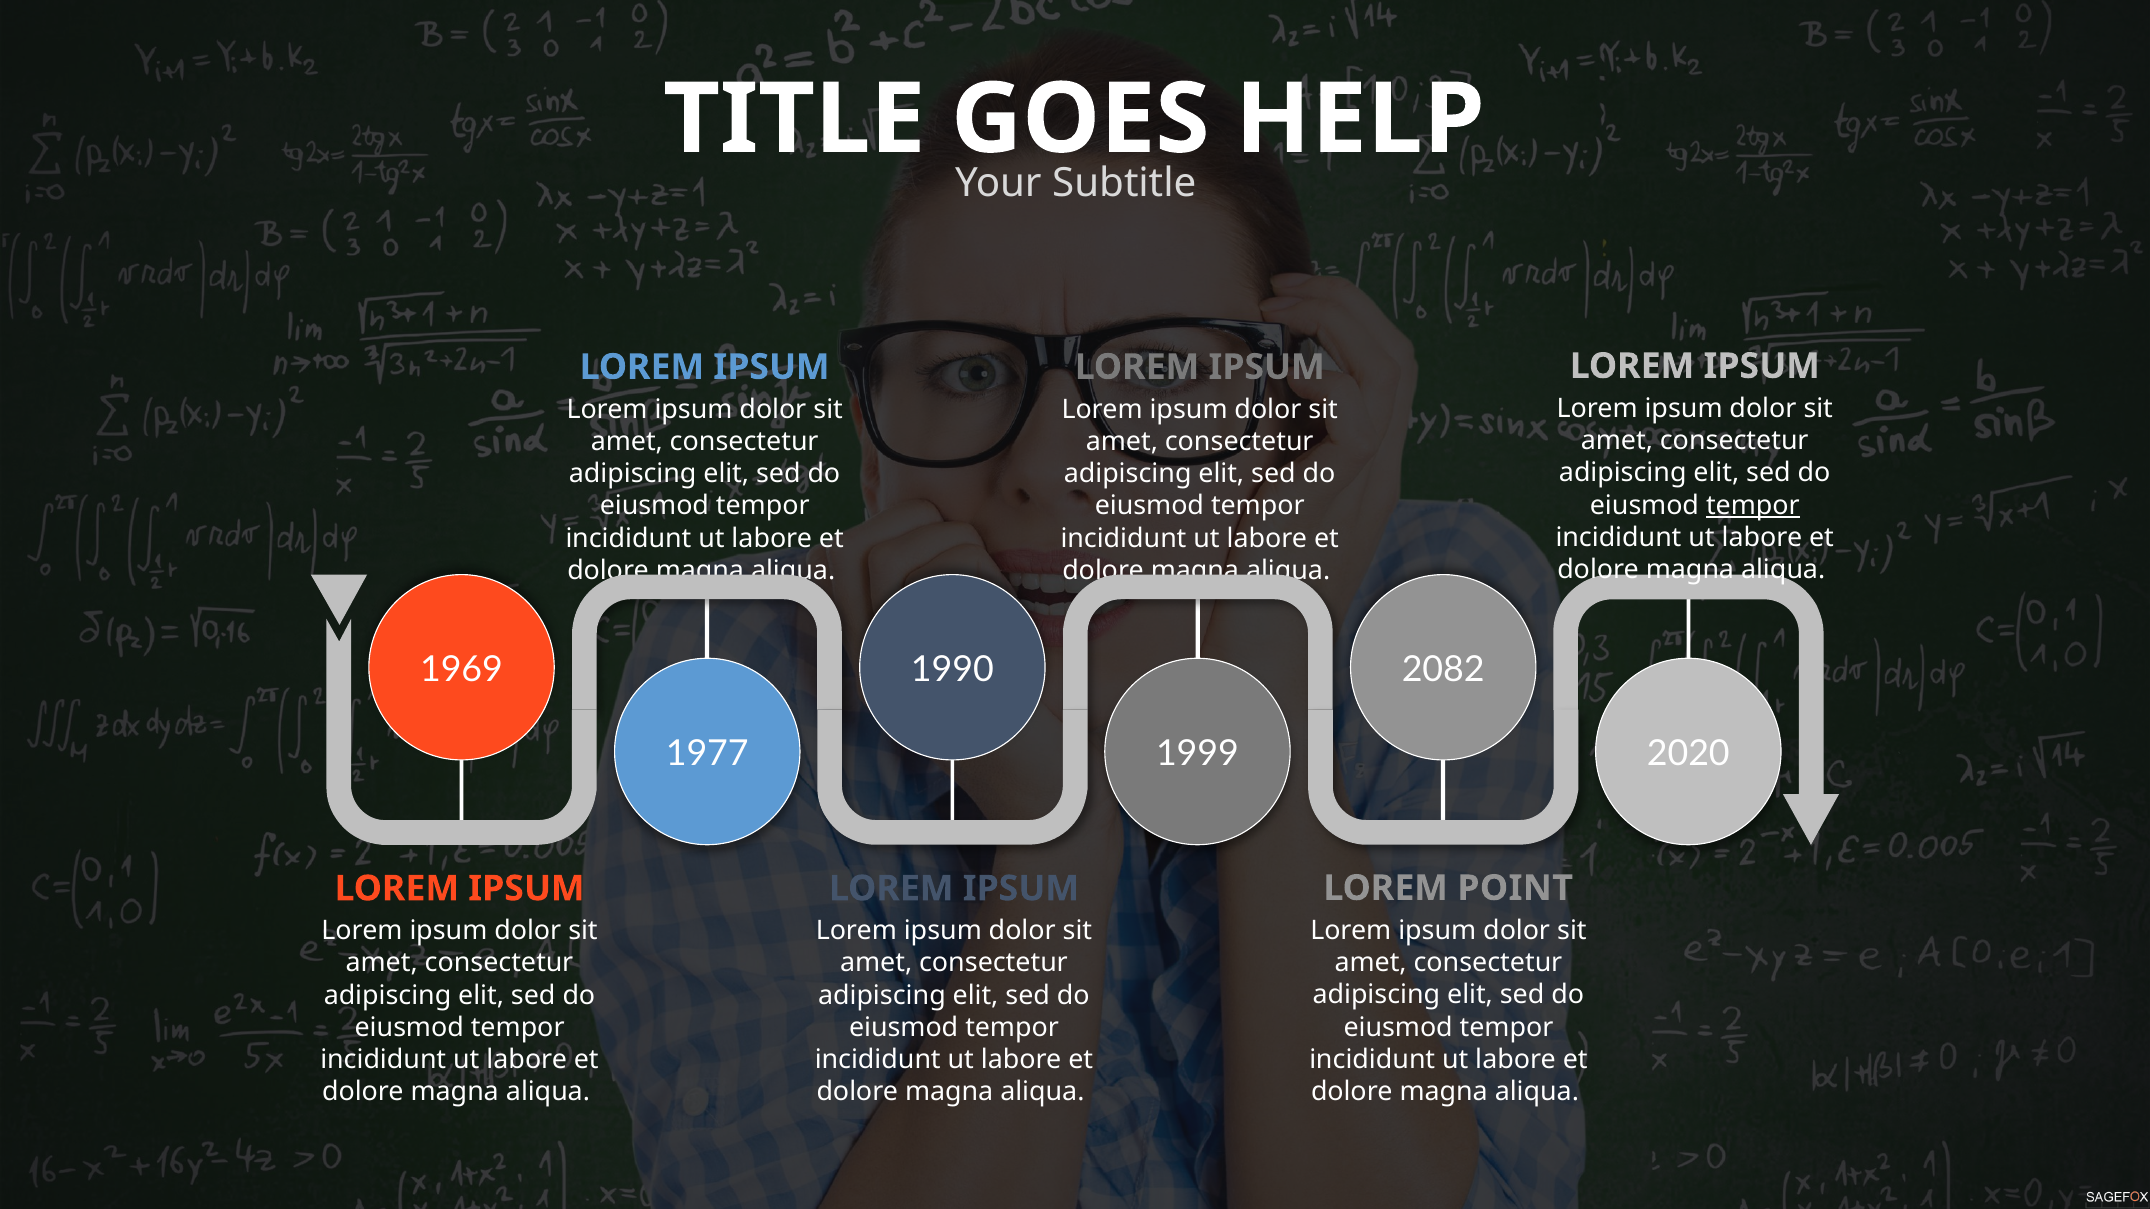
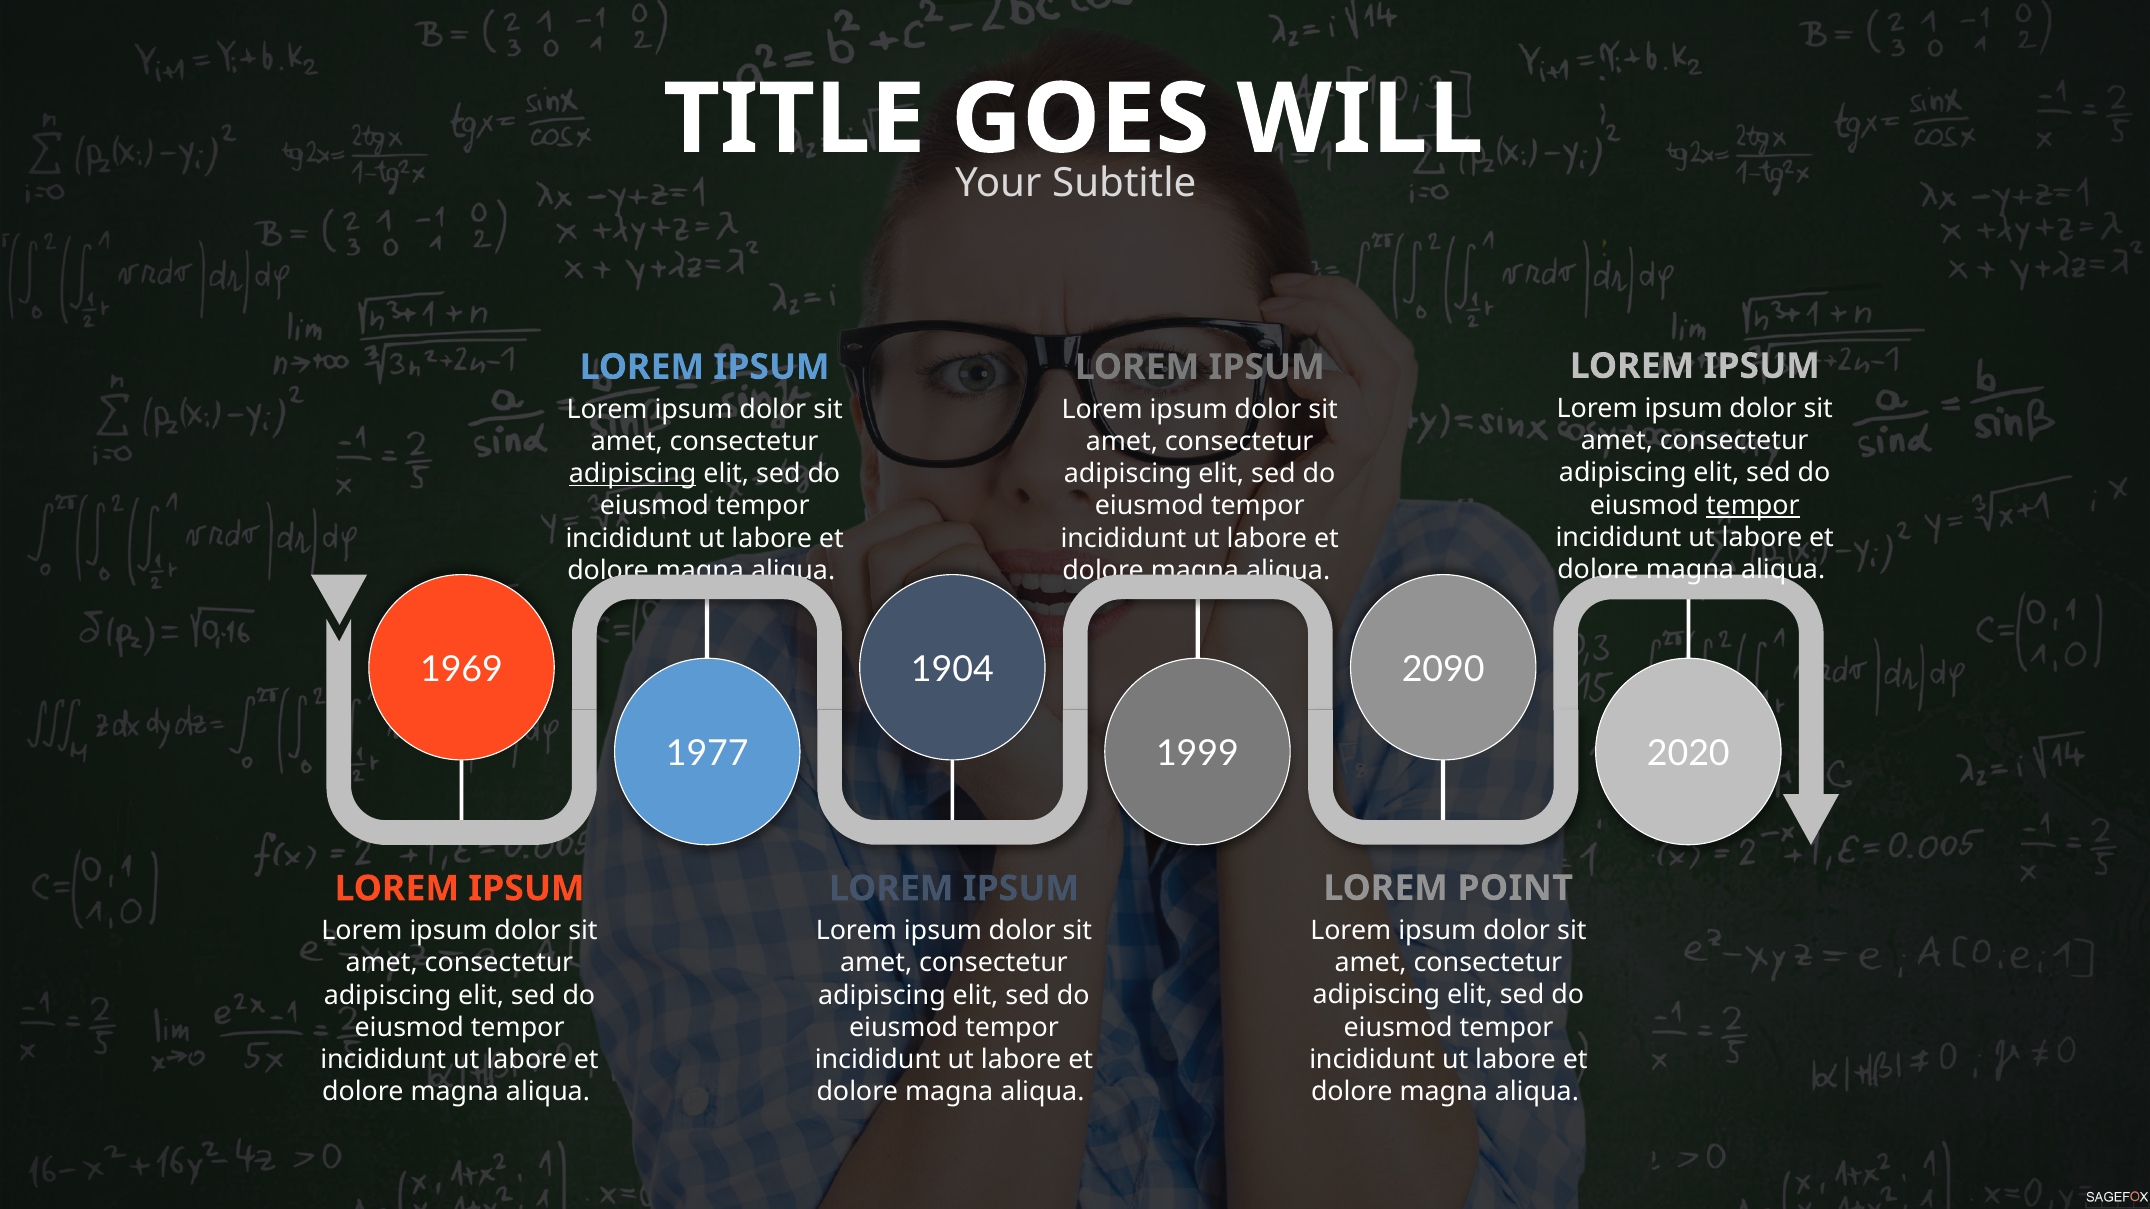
HELP: HELP -> WILL (1360, 119)
adipiscing underline: none -> present (633, 474)
1990: 1990 -> 1904 (952, 670)
2082: 2082 -> 2090 (1443, 670)
